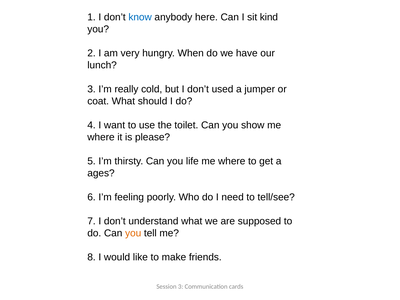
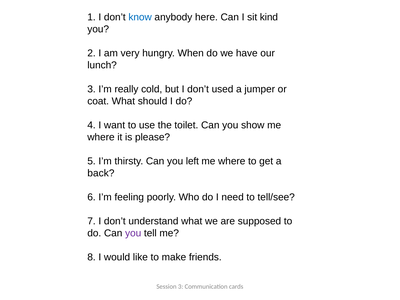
life: life -> left (192, 161)
ages: ages -> back (101, 173)
you colour: orange -> purple (133, 233)
